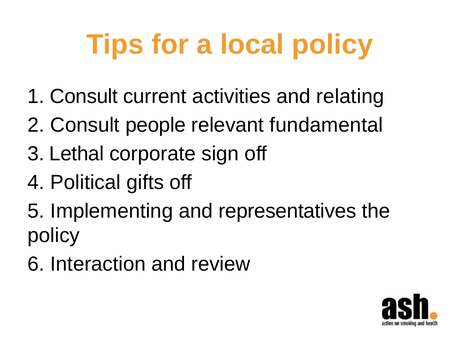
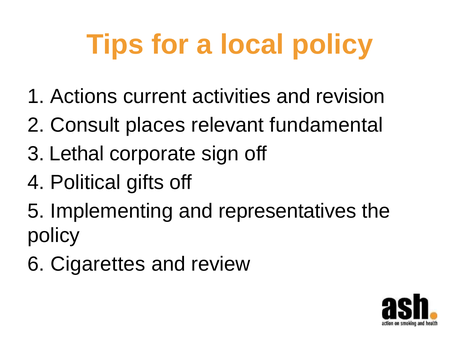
1 Consult: Consult -> Actions (84, 96)
relating: relating -> revision (350, 96)
people: people -> places (155, 125)
Interaction: Interaction -> Cigarettes (98, 264)
